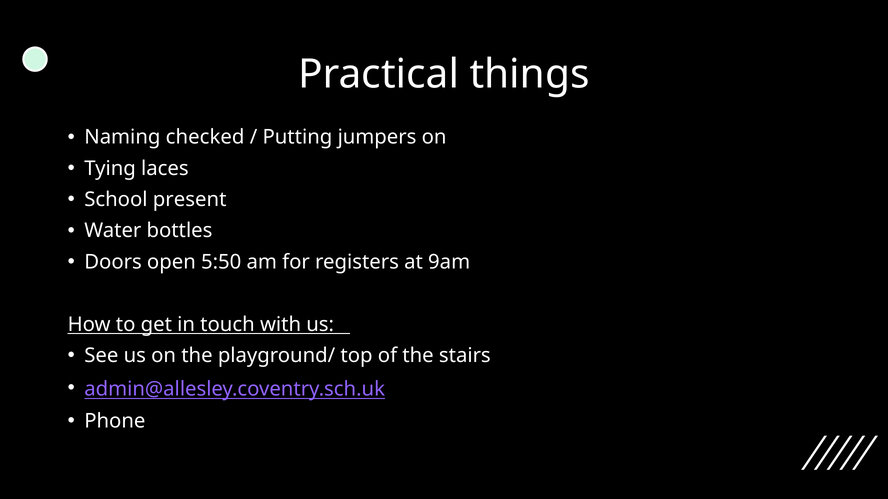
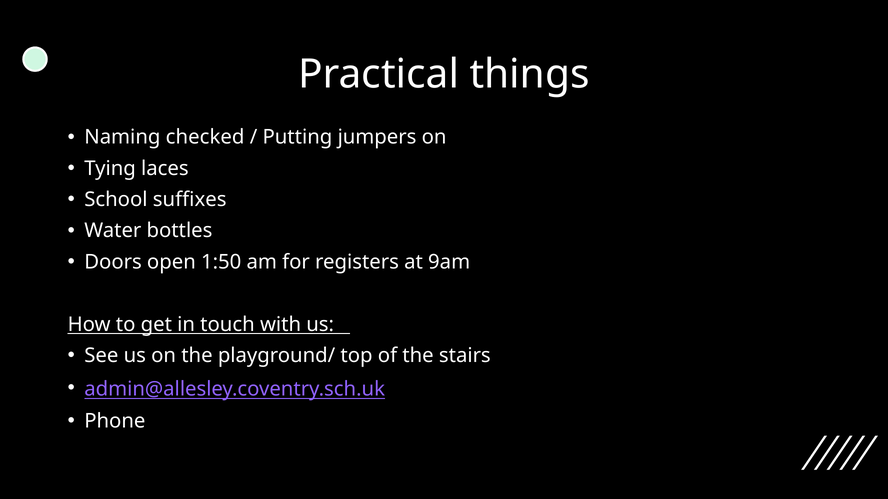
present: present -> suffixes (190, 200)
5:50: 5:50 -> 1:50 (221, 262)
